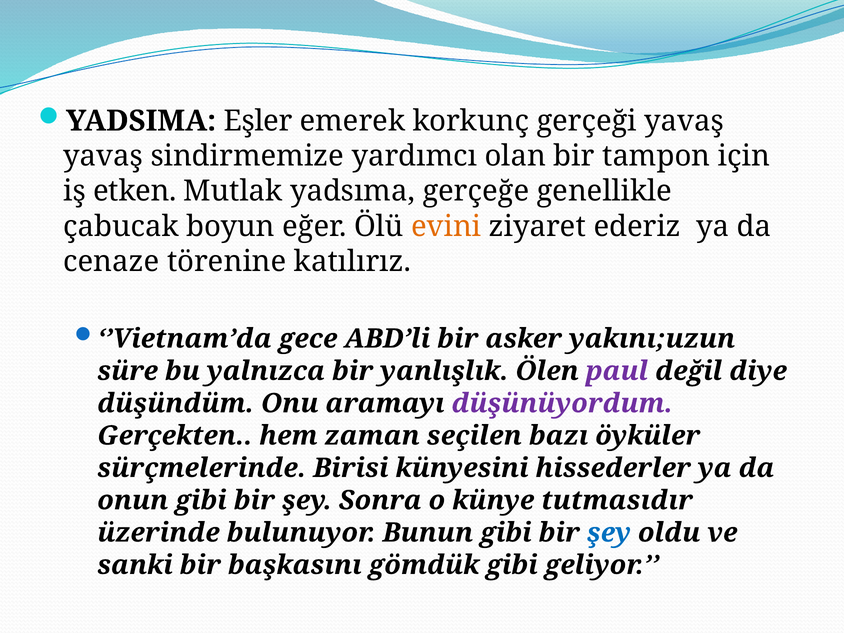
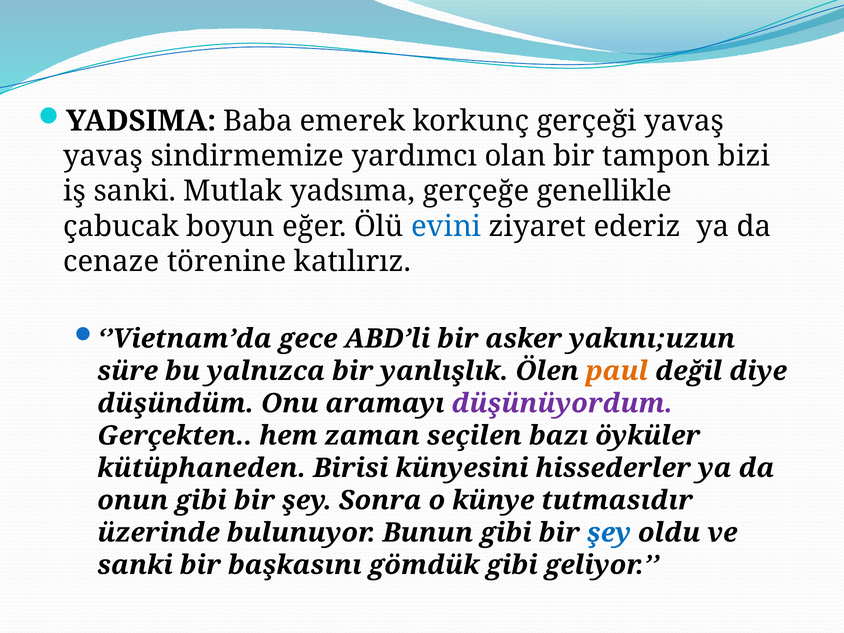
Eşler: Eşler -> Baba (258, 121)
için: için -> bizi (744, 156)
iş etken: etken -> sanki (135, 191)
evini colour: orange -> blue (446, 226)
paul colour: purple -> orange (617, 371)
sürçmelerinde: sürçmelerinde -> kütüphaneden (202, 468)
